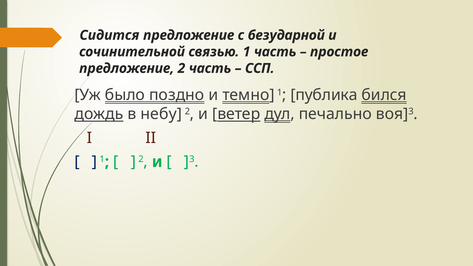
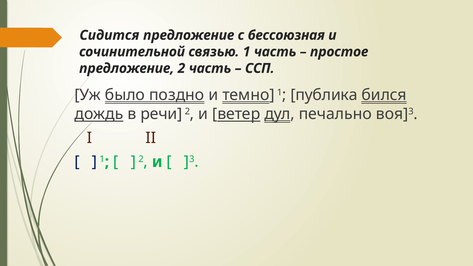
безударной: безударной -> бессоюзная (286, 35)
небу: небу -> речи (161, 114)
